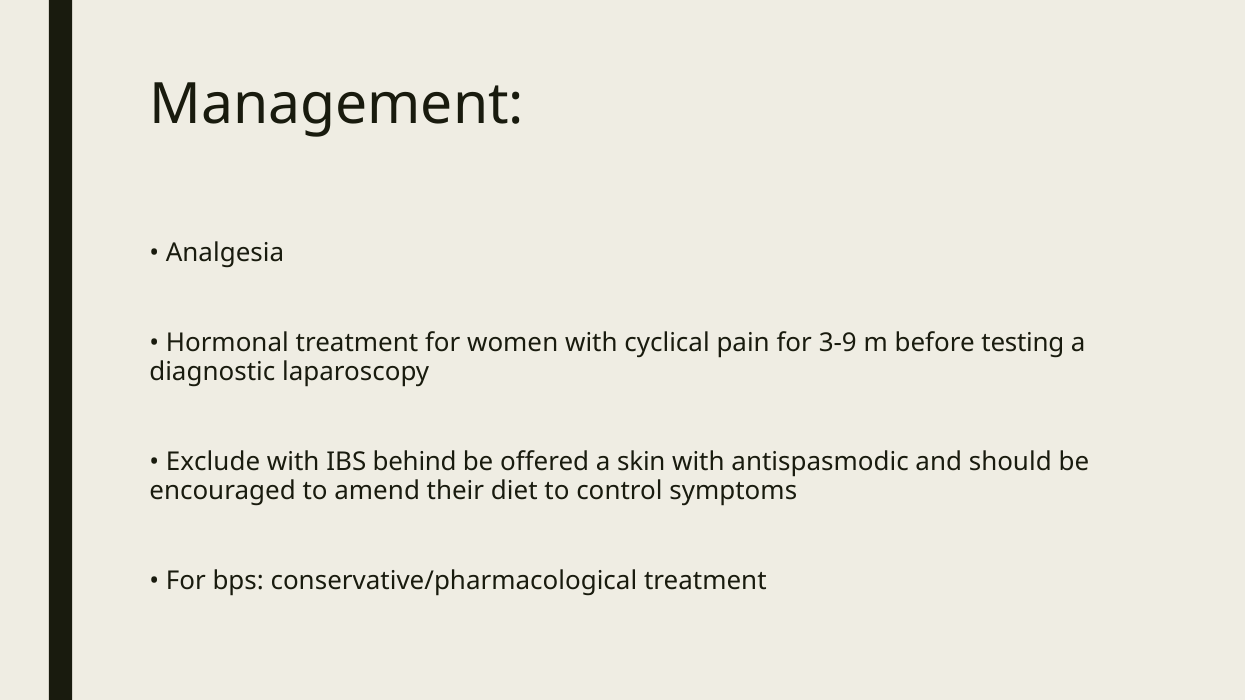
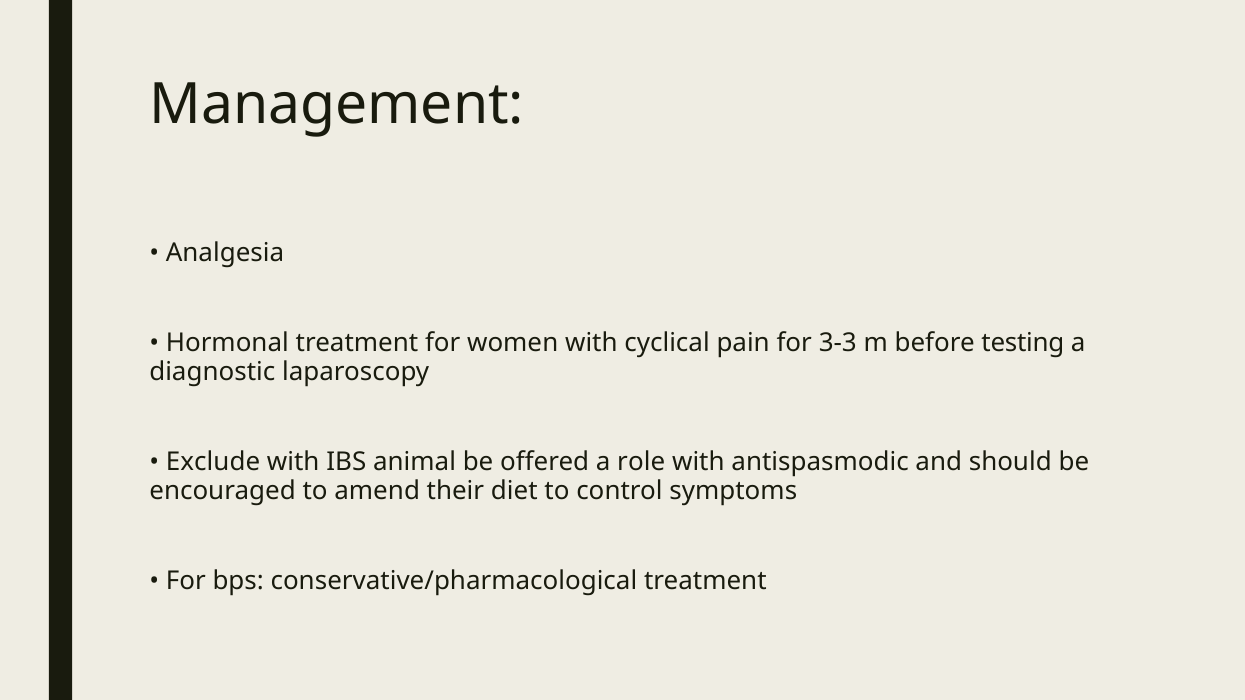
3-9: 3-9 -> 3-3 (838, 343)
behind: behind -> animal (415, 462)
skin: skin -> role (641, 462)
